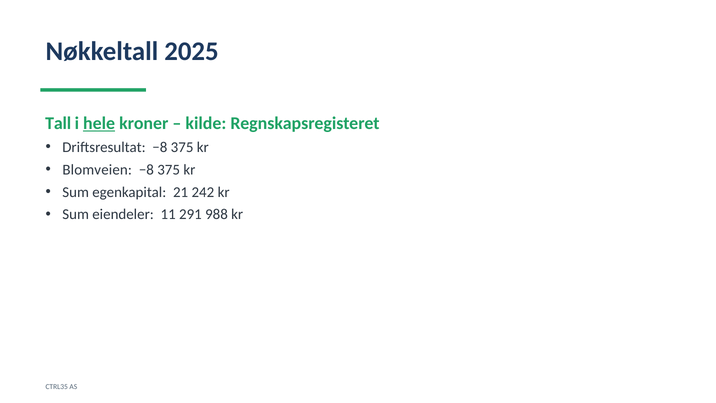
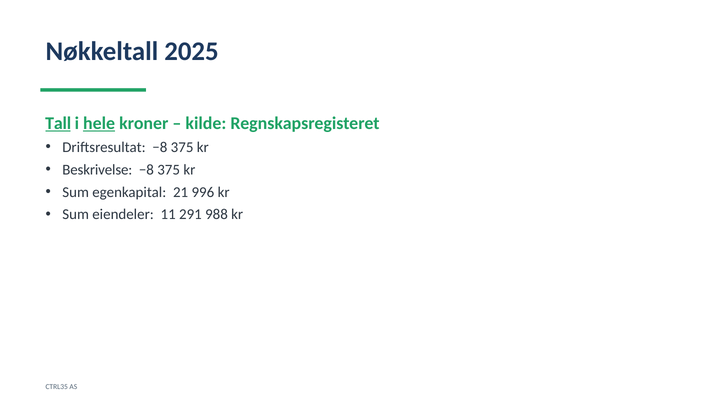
Tall underline: none -> present (58, 123)
Blomveien: Blomveien -> Beskrivelse (97, 170)
242: 242 -> 996 (203, 192)
